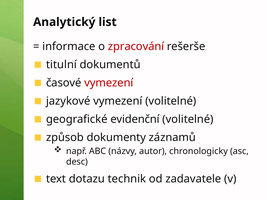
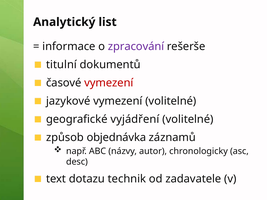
zpracování colour: red -> purple (136, 46)
evidenční: evidenční -> vyjádření (135, 119)
dokumenty: dokumenty -> objednávka (116, 138)
